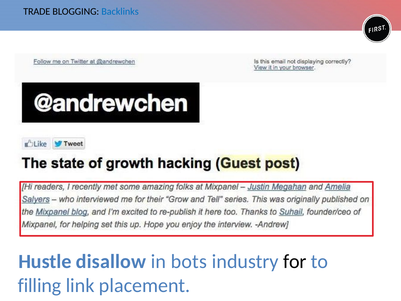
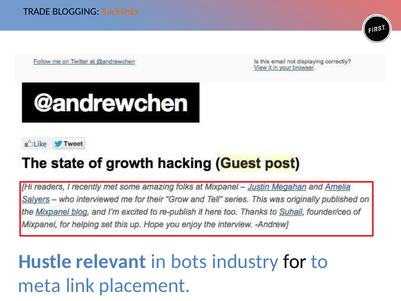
Backlinks colour: blue -> orange (120, 11)
disallow: disallow -> relevant (111, 261)
filling: filling -> meta (39, 285)
